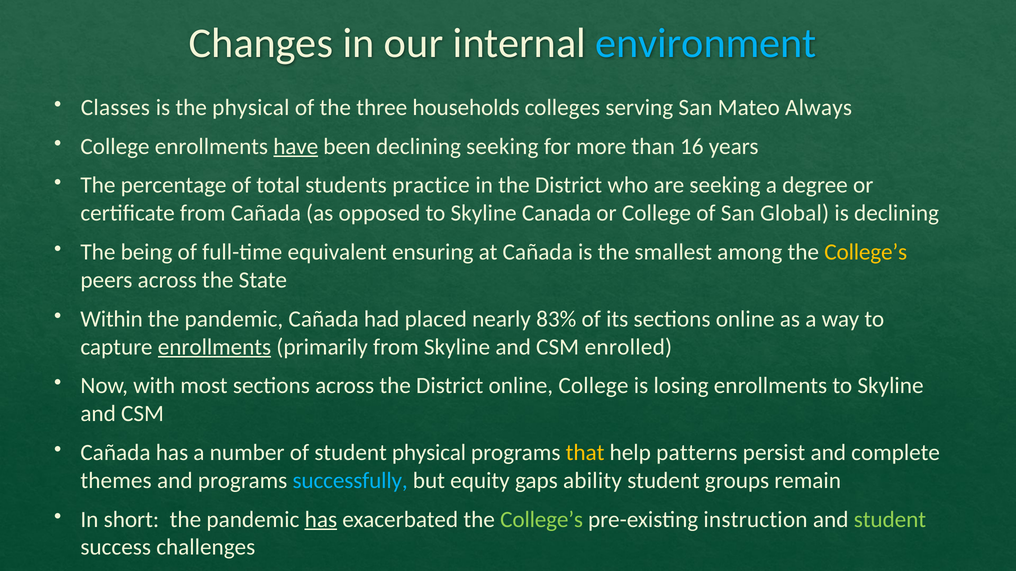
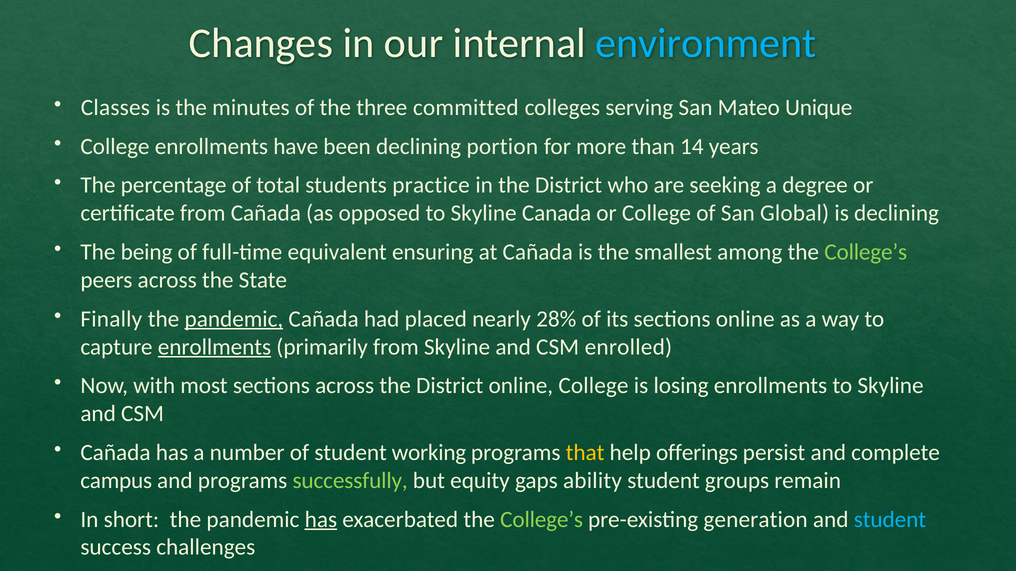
the physical: physical -> minutes (251, 108)
households: households -> committed (466, 108)
Always: Always -> Unique (819, 108)
have underline: present -> none (296, 147)
declining seeking: seeking -> portion (502, 147)
16: 16 -> 14 (692, 147)
College’s colour: yellow -> light green (866, 252)
Within: Within -> Finally (111, 319)
pandemic underline: none -> present (234, 319)
83%: 83% -> 28% (556, 319)
student physical: physical -> working (429, 453)
patterns: patterns -> offerings (697, 453)
themes: themes -> campus (116, 481)
successfully colour: light blue -> light green (350, 481)
instruction: instruction -> generation (756, 520)
student colour: light green -> light blue (890, 520)
